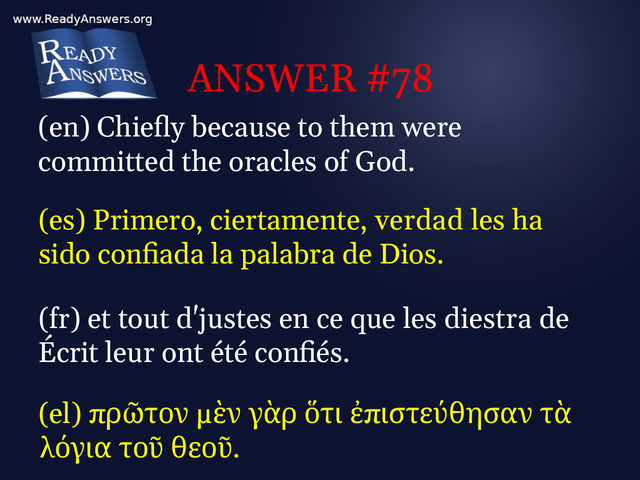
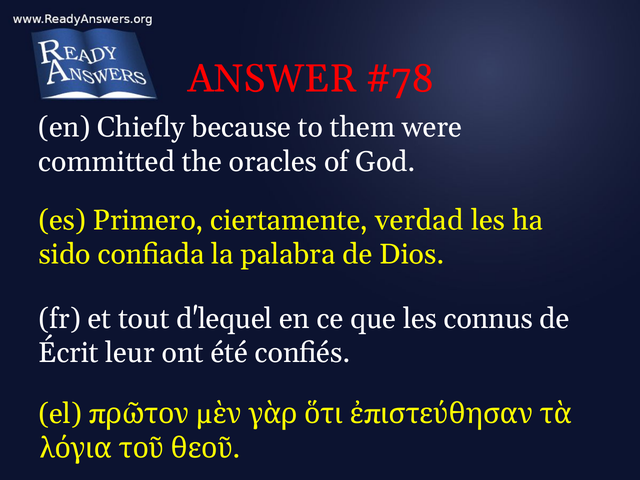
d'justes: d'justes -> d'lequel (224, 319)
diestra: diestra -> connus (488, 319)
